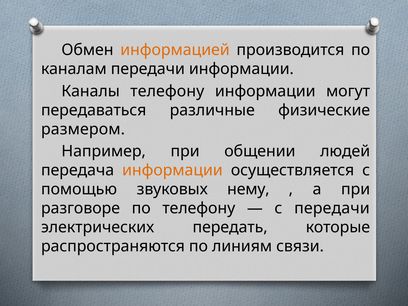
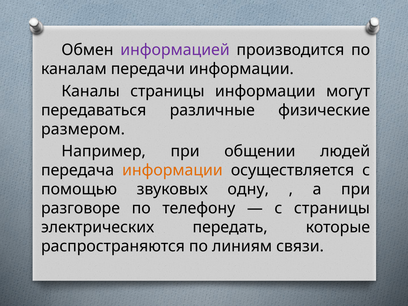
информацией colour: orange -> purple (175, 50)
Каналы телефону: телефону -> страницы (167, 91)
нему: нему -> одну (248, 189)
с передачи: передачи -> страницы (332, 208)
